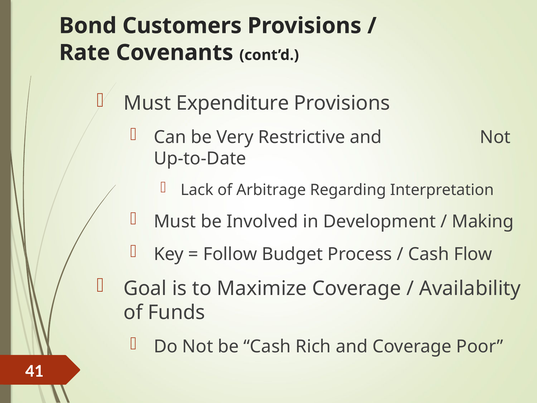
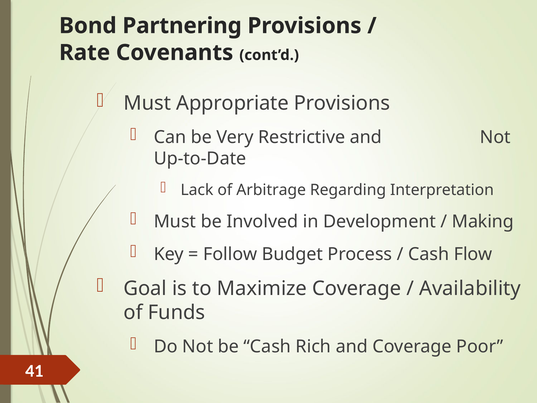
Customers: Customers -> Partnering (182, 26)
Expenditure: Expenditure -> Appropriate (233, 103)
